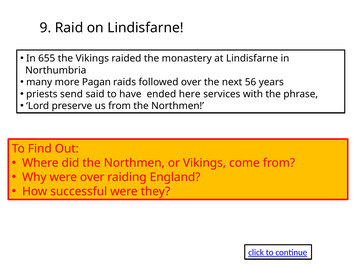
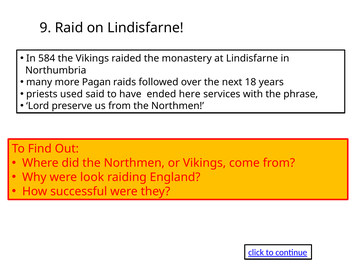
655: 655 -> 584 (47, 58)
56: 56 -> 18 (251, 82)
send: send -> used (71, 94)
were over: over -> look (92, 177)
